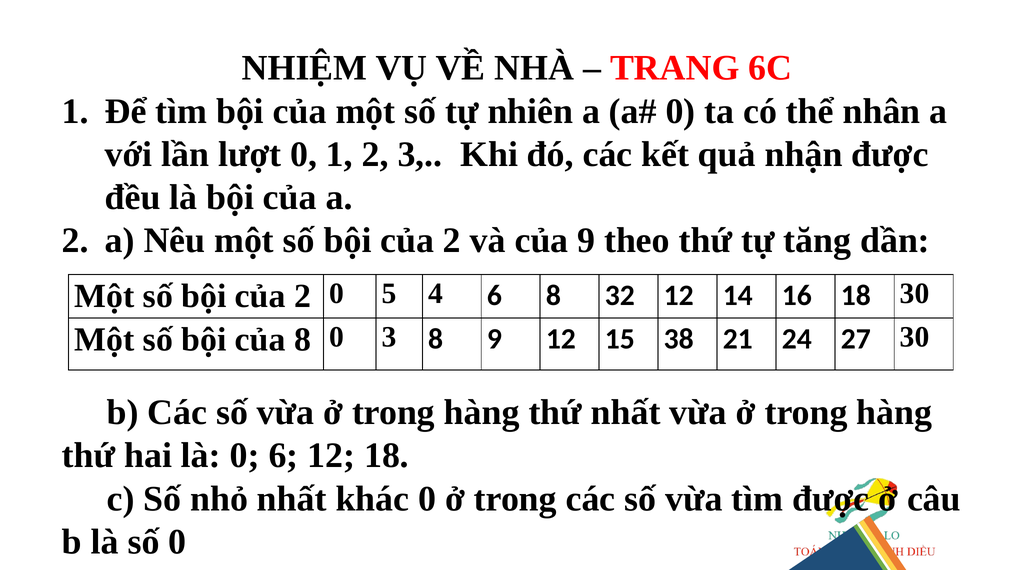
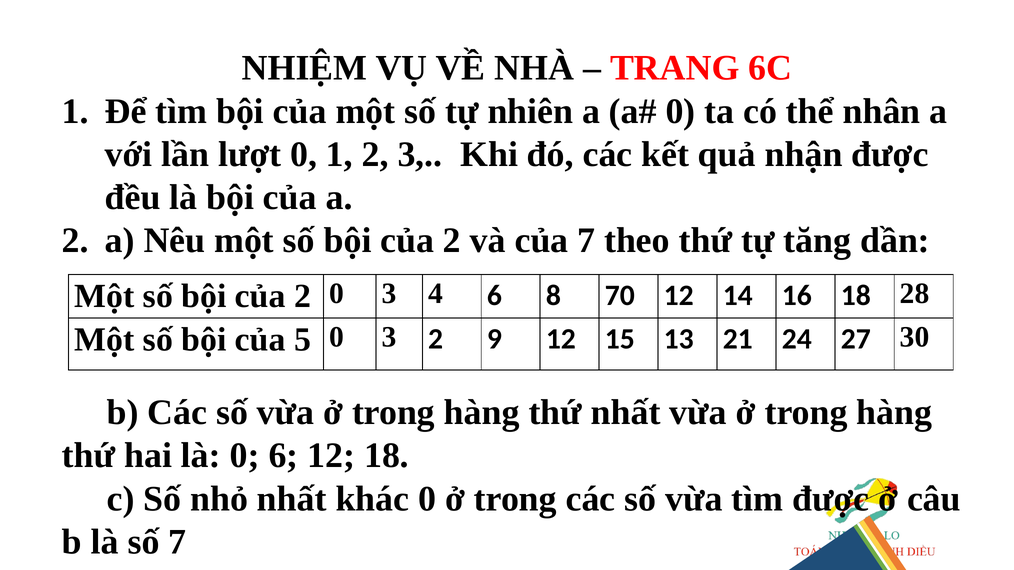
của 9: 9 -> 7 (586, 241)
2 0 5: 5 -> 3 (389, 294)
32: 32 -> 70 (620, 296)
18 30: 30 -> 28 (915, 294)
của 8: 8 -> 5 (303, 340)
3 8: 8 -> 2 (436, 339)
38: 38 -> 13 (679, 339)
số 0: 0 -> 7 (177, 542)
